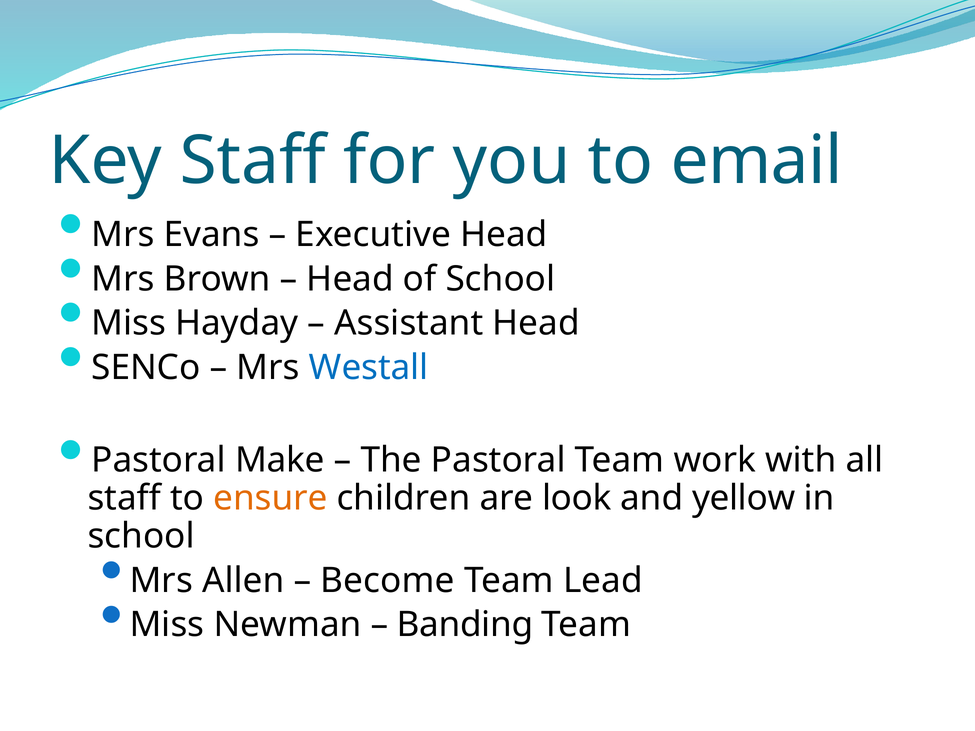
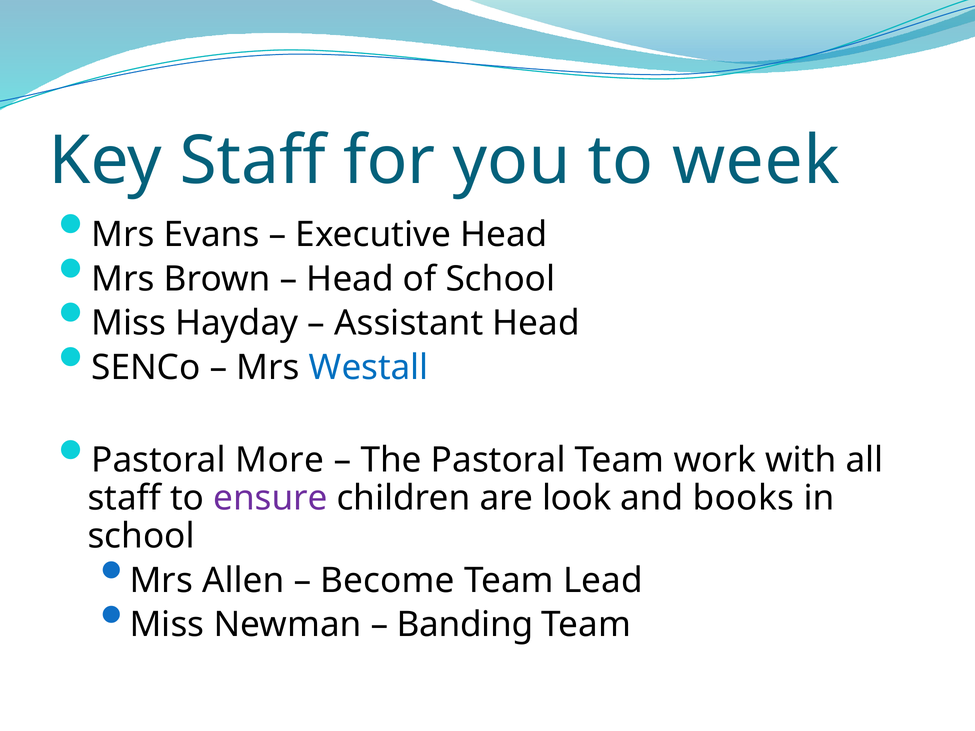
email: email -> week (756, 161)
Make: Make -> More (280, 460)
ensure colour: orange -> purple (270, 498)
yellow: yellow -> books (743, 498)
